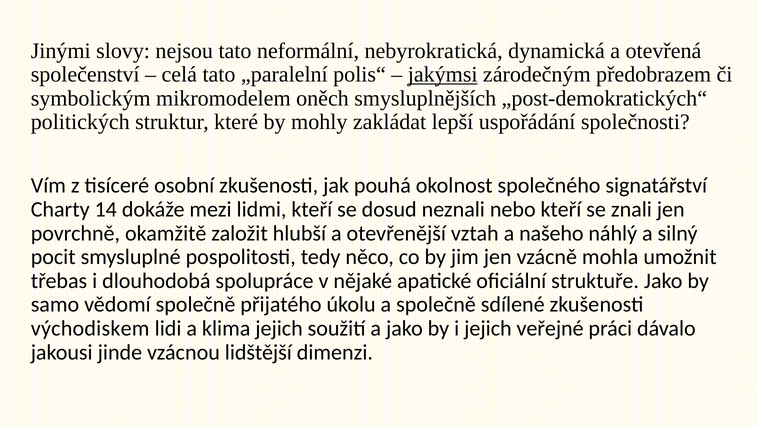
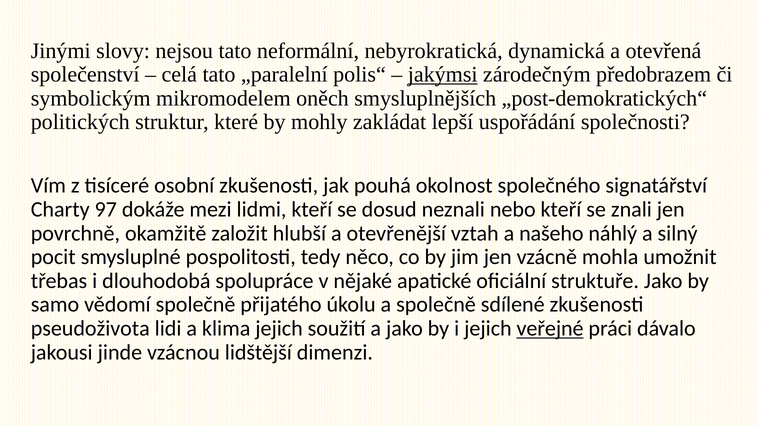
14: 14 -> 97 (106, 209)
východiskem: východiskem -> pseudoživota (90, 328)
veřejné underline: none -> present (550, 328)
